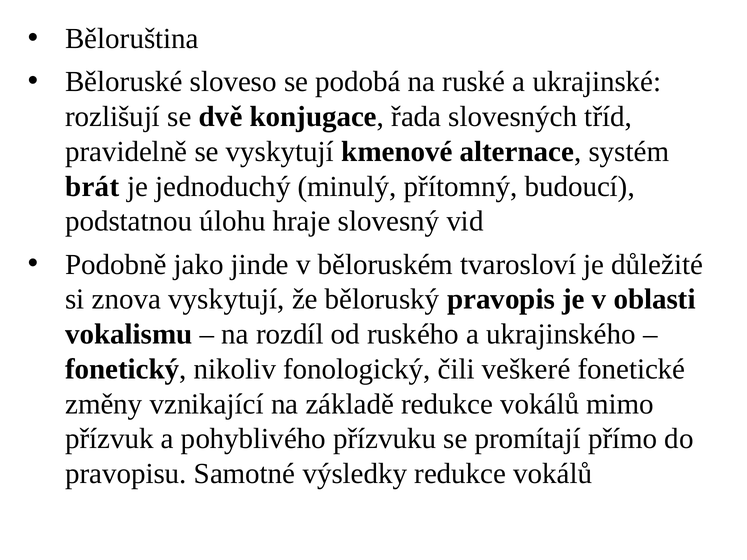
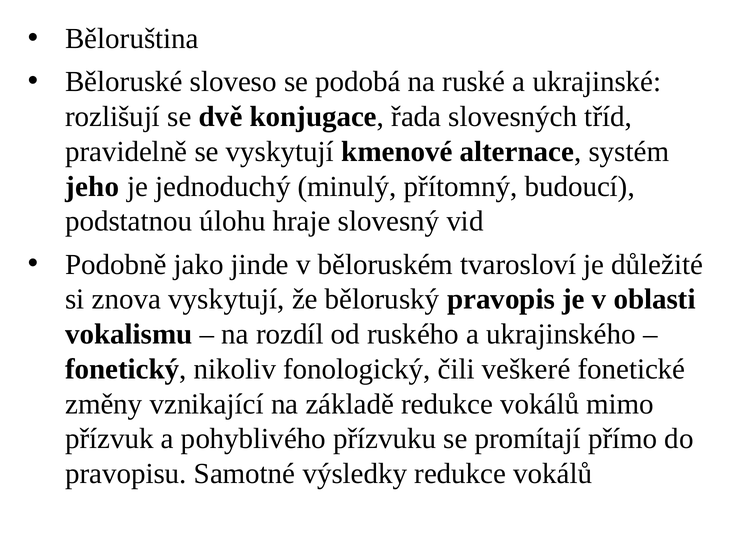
brát: brát -> jeho (92, 187)
